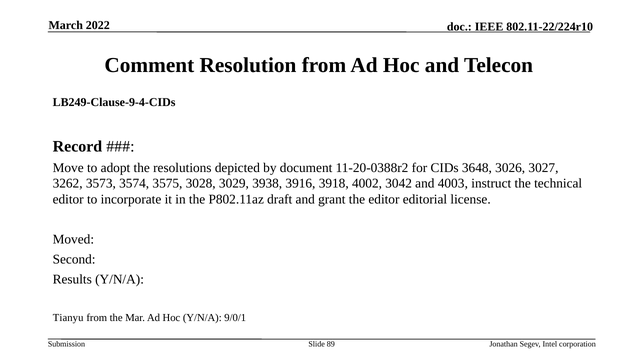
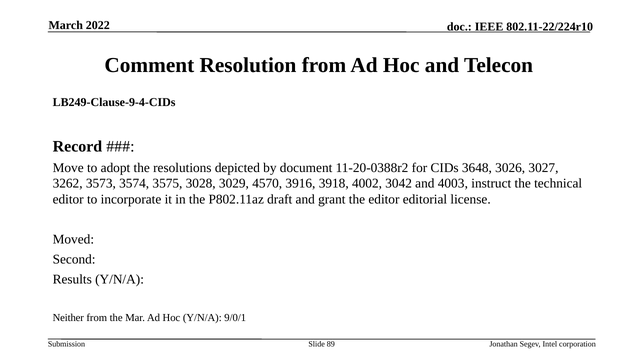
3938: 3938 -> 4570 (267, 184)
Tianyu: Tianyu -> Neither (68, 317)
